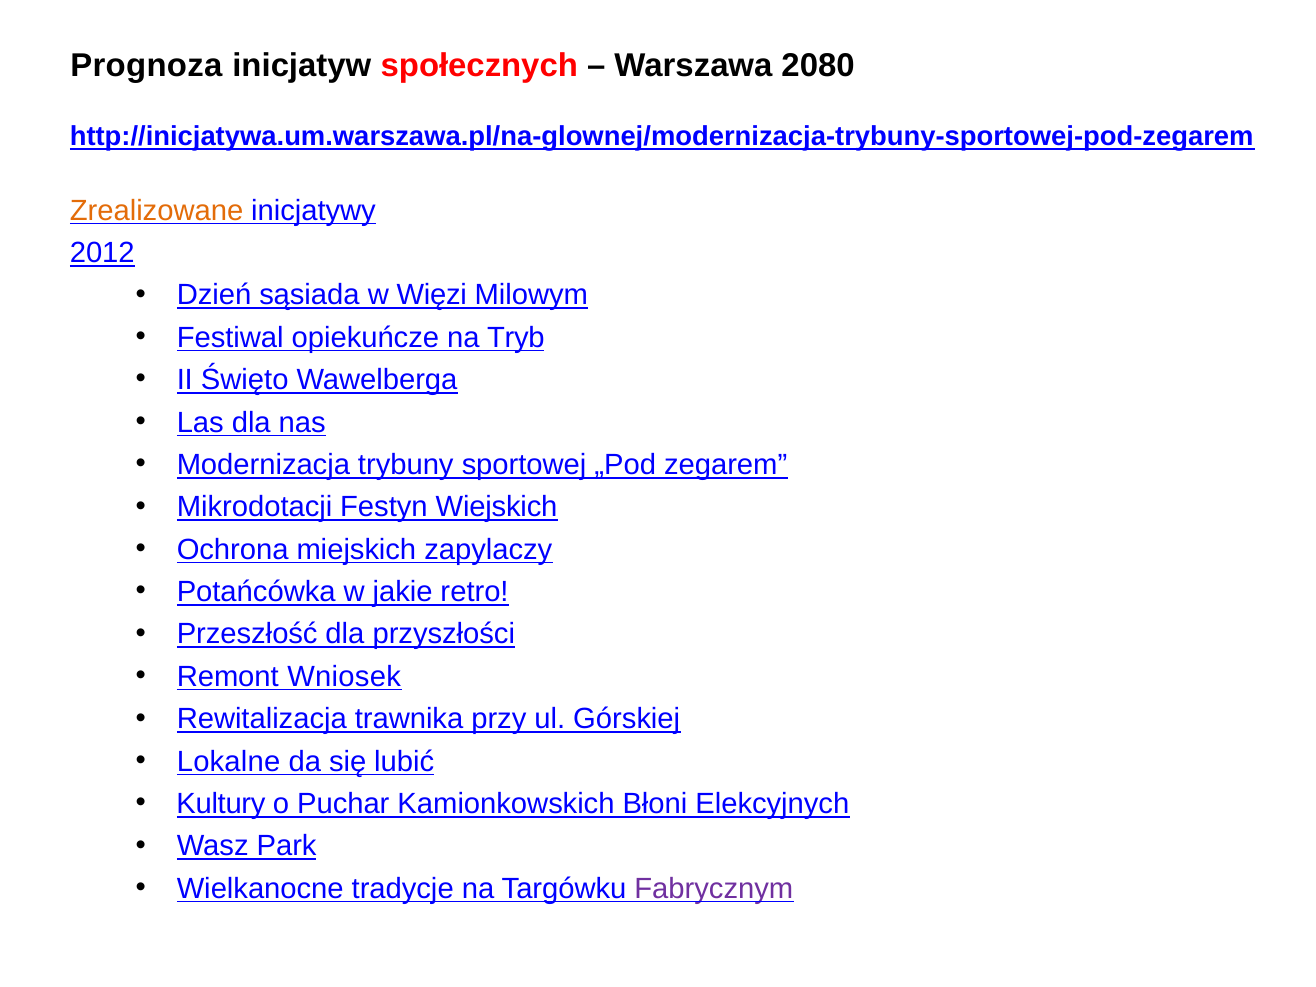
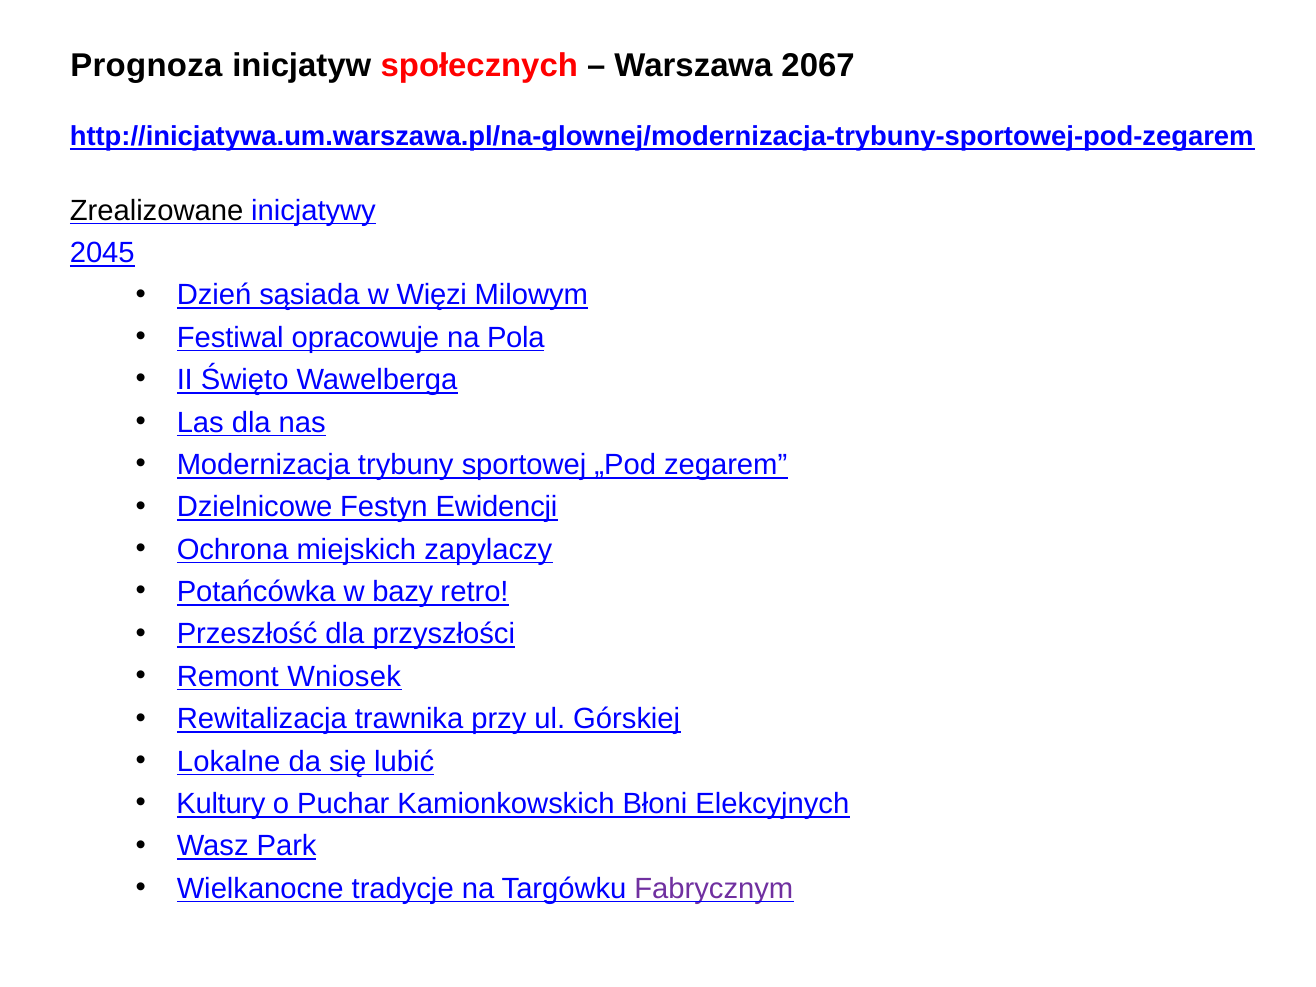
2080: 2080 -> 2067 (818, 66)
Zrealizowane colour: orange -> black (157, 211)
2012: 2012 -> 2045 (102, 253)
opiekuńcze: opiekuńcze -> opracowuje (365, 338)
Tryb: Tryb -> Pola (516, 338)
Mikrodotacji: Mikrodotacji -> Dzielnicowe (255, 507)
Wiejskich: Wiejskich -> Ewidencji (497, 507)
jakie: jakie -> bazy (403, 592)
